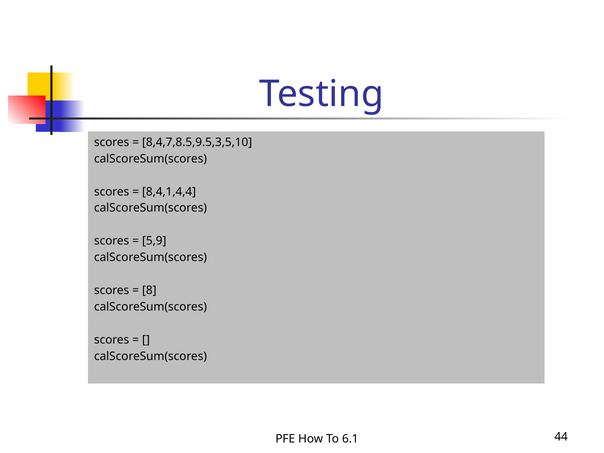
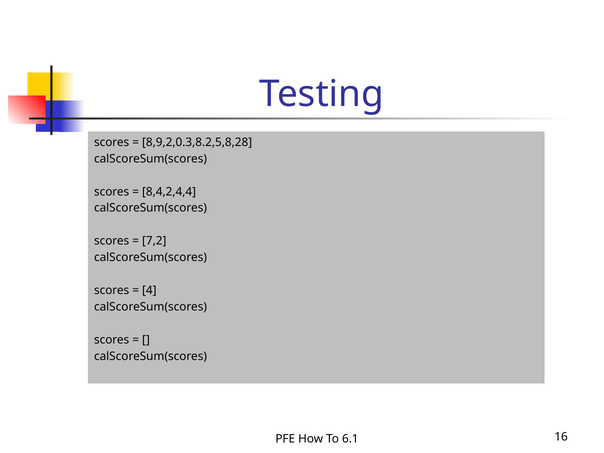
8,4,7,8.5,9.5,3,5,10: 8,4,7,8.5,9.5,3,5,10 -> 8,9,2,0.3,8.2,5,8,28 (197, 142)
8,4,1,4,4: 8,4,1,4,4 -> 8,4,2,4,4 (169, 192)
5,9: 5,9 -> 7,2 (154, 241)
8: 8 -> 4 (149, 290)
44: 44 -> 16 (561, 437)
